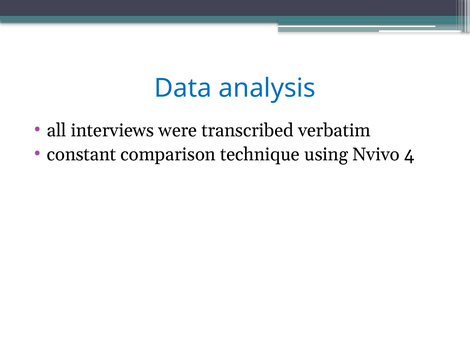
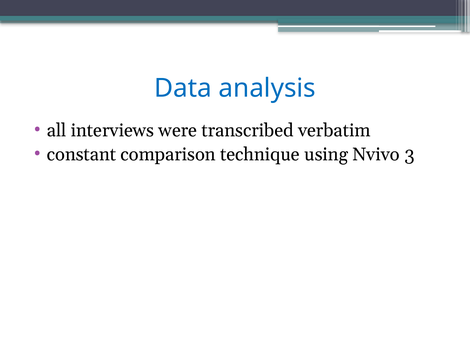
4: 4 -> 3 (409, 154)
